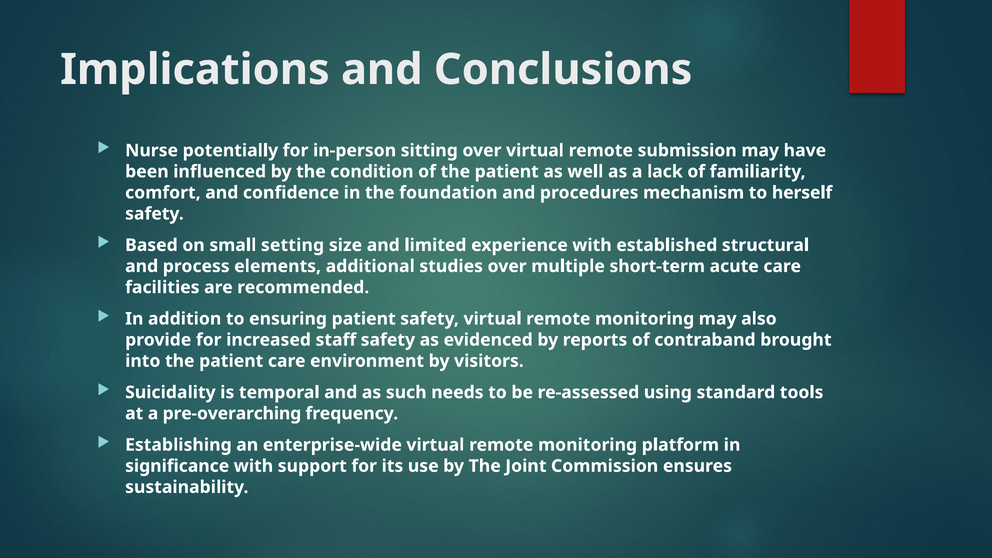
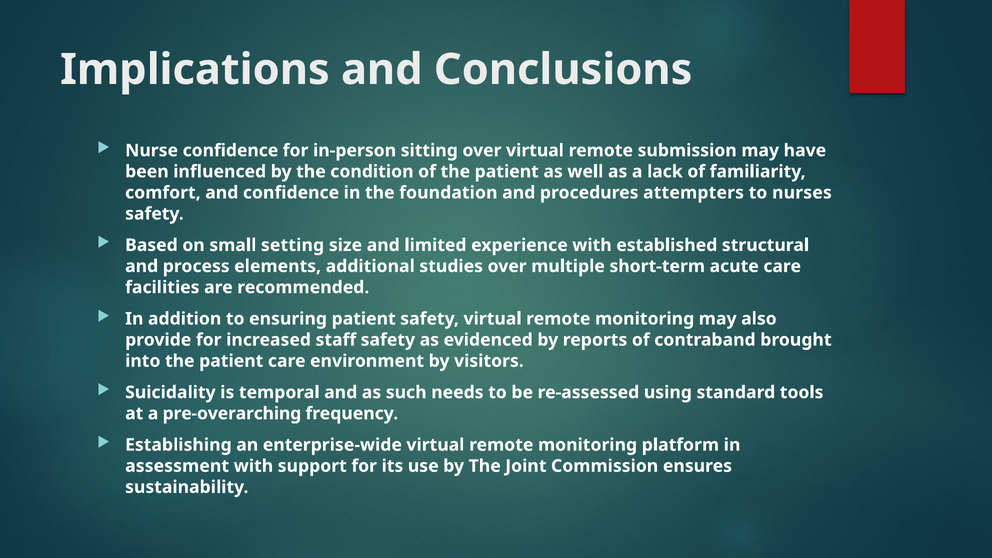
Nurse potentially: potentially -> confidence (230, 150)
mechanism: mechanism -> attempters (693, 193)
herself: herself -> nurses (802, 193)
significance: significance -> assessment (177, 466)
